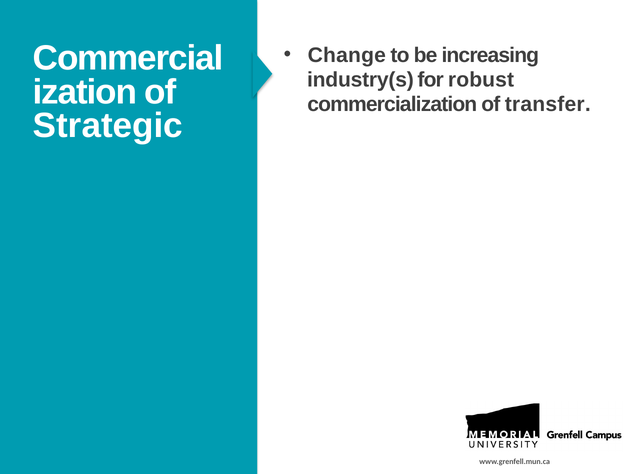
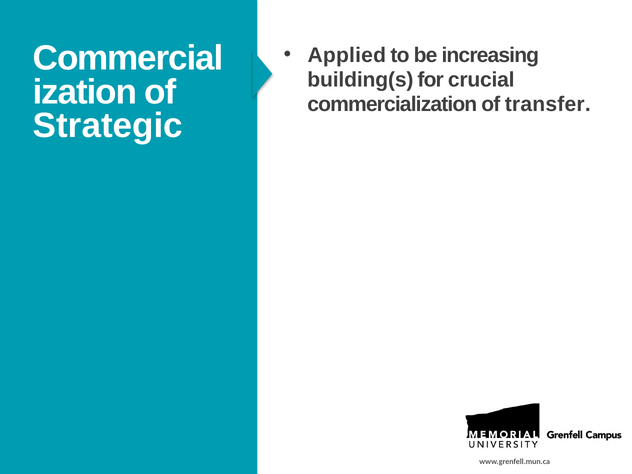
Change: Change -> Applied (347, 55)
industry(s: industry(s -> building(s (360, 80)
robust: robust -> crucial (481, 80)
